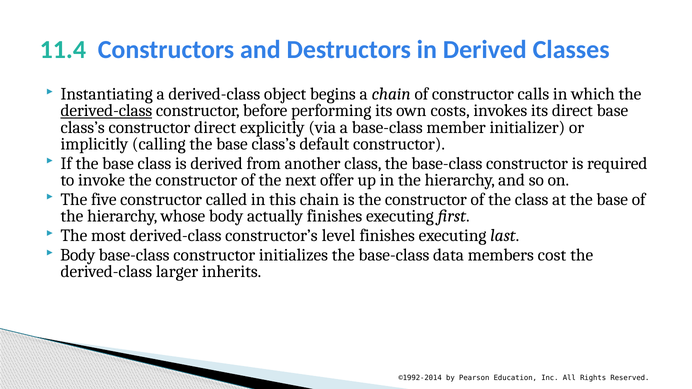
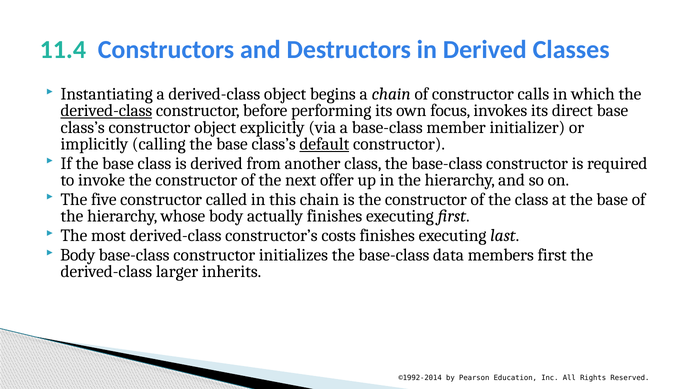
costs: costs -> focus (450, 111)
constructor direct: direct -> object (215, 127)
default underline: none -> present (324, 144)
level: level -> costs (339, 236)
members cost: cost -> first (552, 255)
